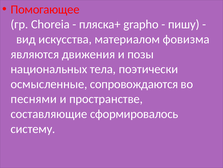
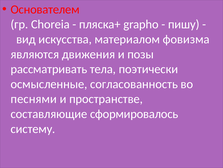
Помогающее: Помогающее -> Основателем (45, 9)
национальных: национальных -> рассматривать (49, 69)
сопровождаются: сопровождаются -> согласованность (134, 84)
